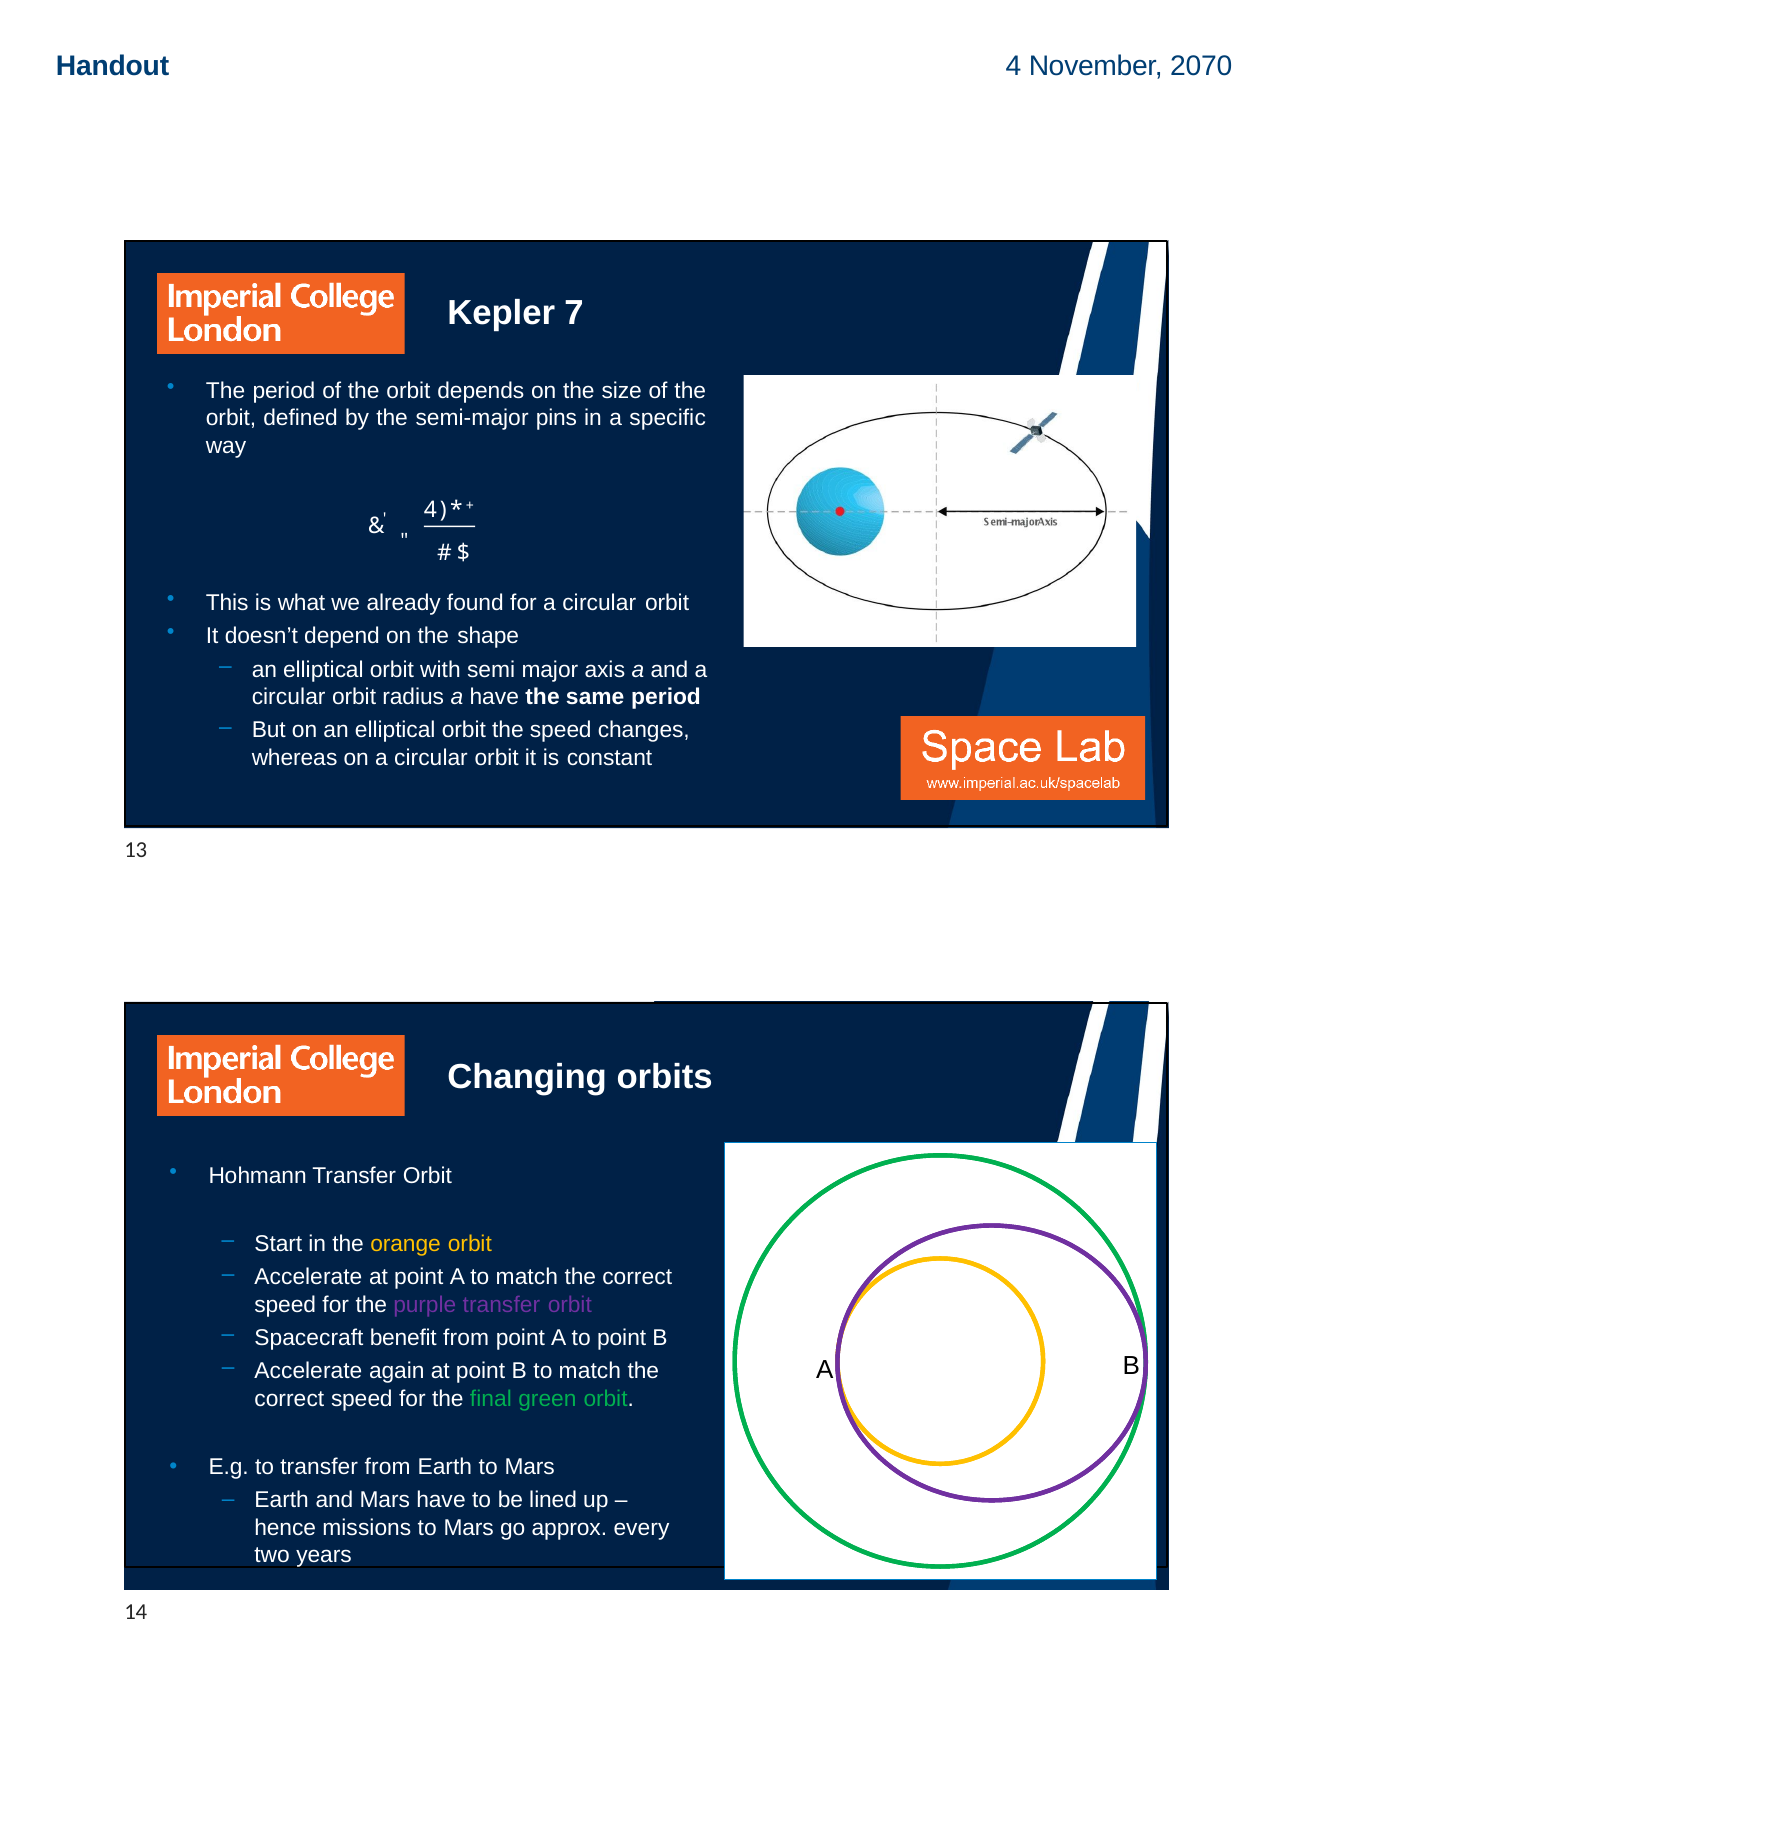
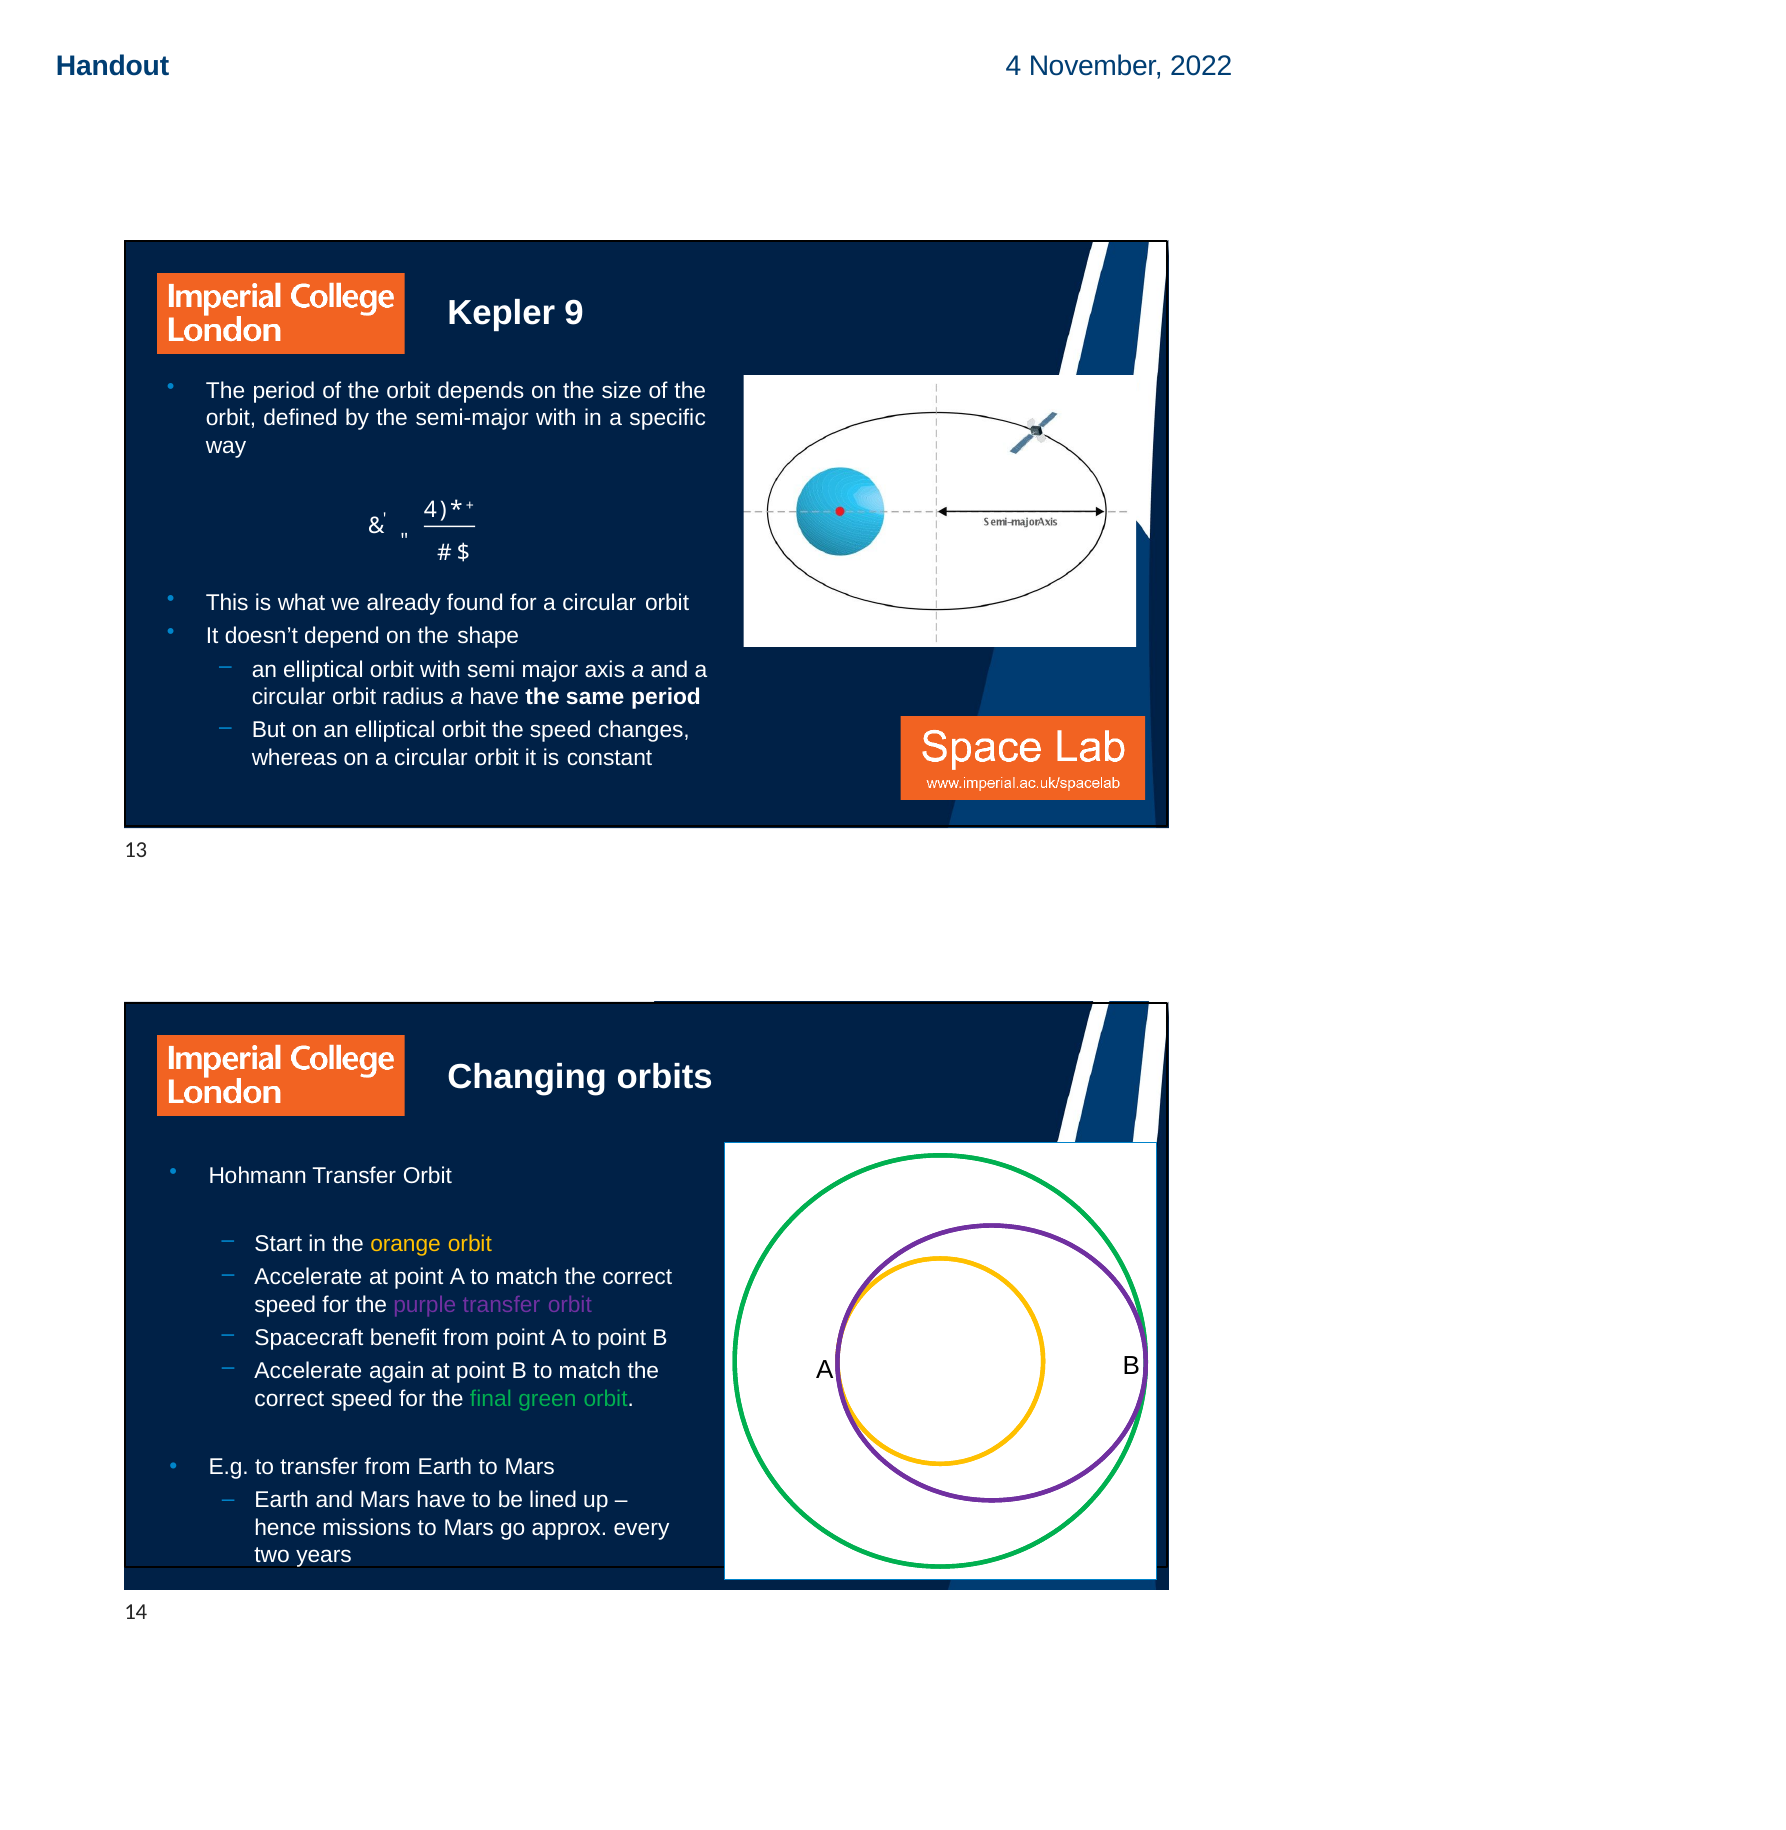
2070: 2070 -> 2022 (1201, 66)
7: 7 -> 9 (574, 313)
semi-major pins: pins -> with (556, 418)
